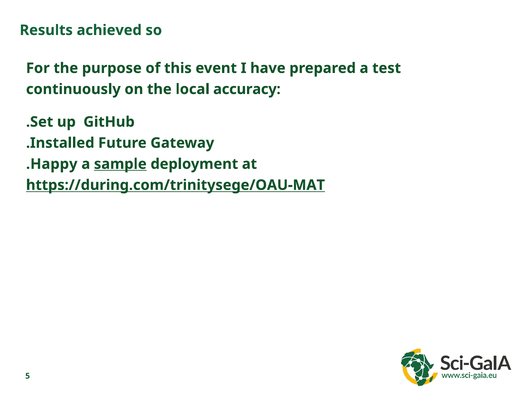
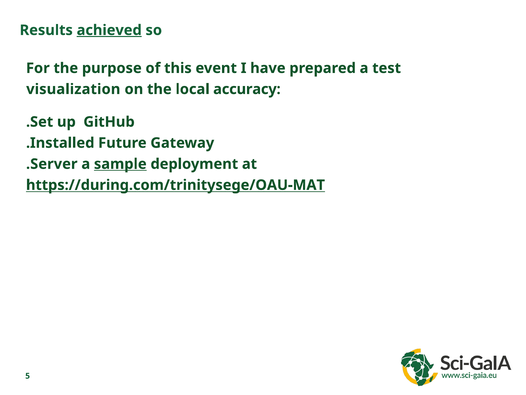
achieved underline: none -> present (109, 30)
continuously: continuously -> visualization (73, 89)
.Happy: .Happy -> .Server (52, 164)
